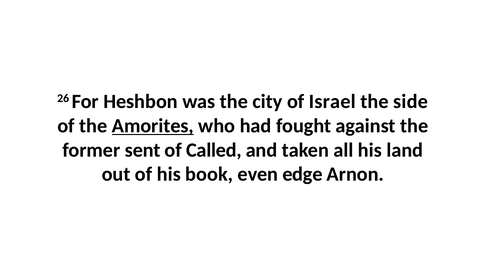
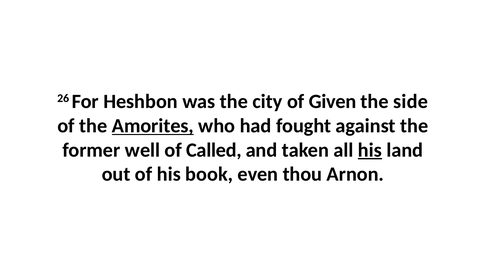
Israel: Israel -> Given (333, 102)
sent: sent -> well (143, 150)
his underline: none -> present (370, 150)
edge: edge -> thou (302, 175)
